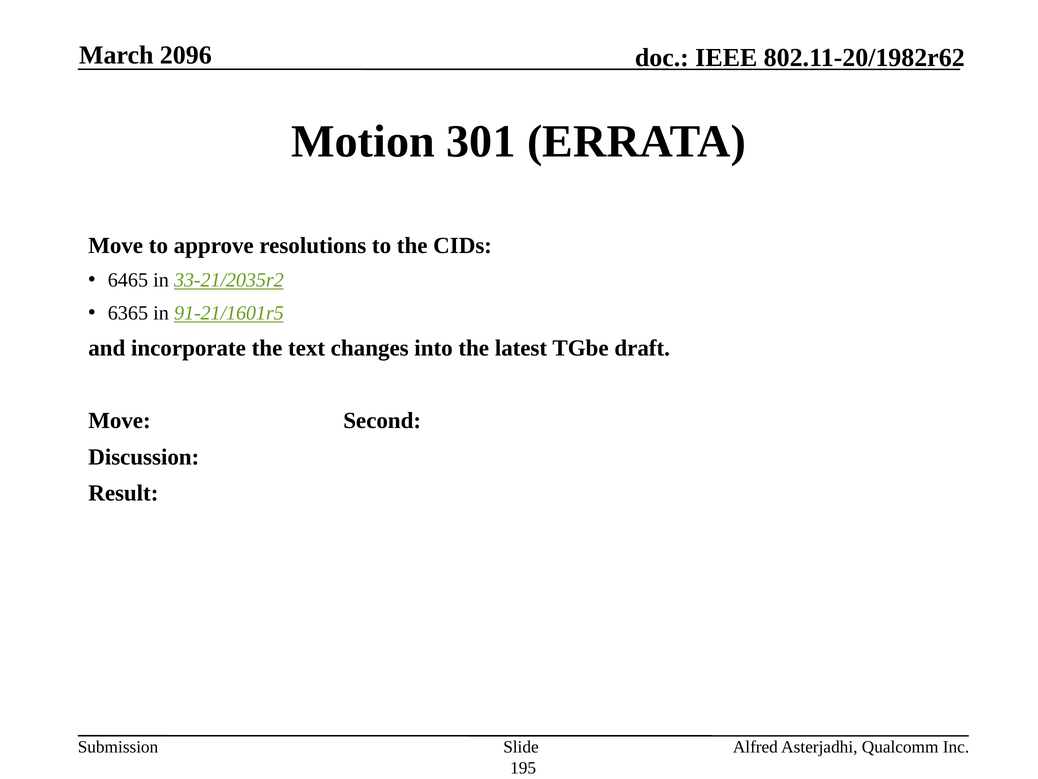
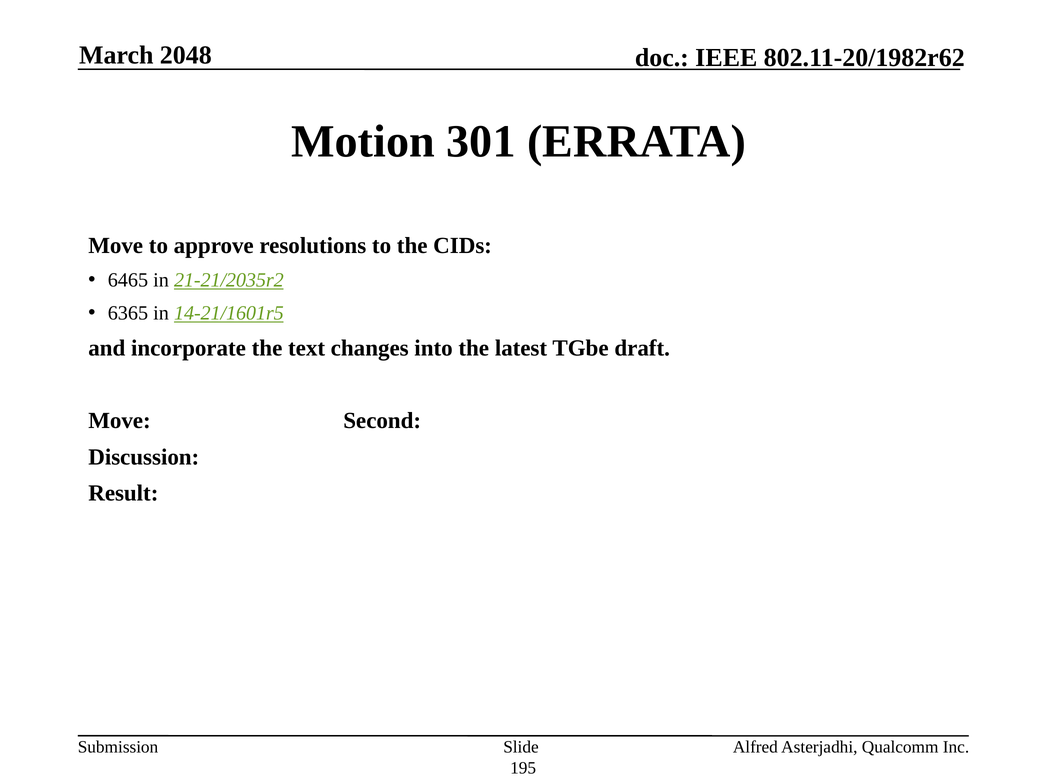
2096: 2096 -> 2048 (186, 55)
33-21/2035r2: 33-21/2035r2 -> 21-21/2035r2 (229, 280)
91-21/1601r5: 91-21/1601r5 -> 14-21/1601r5 (229, 313)
